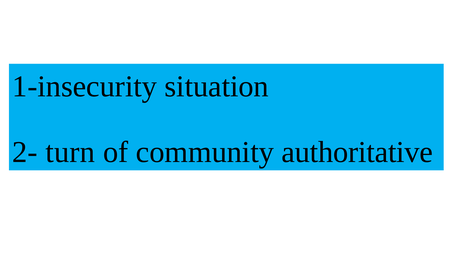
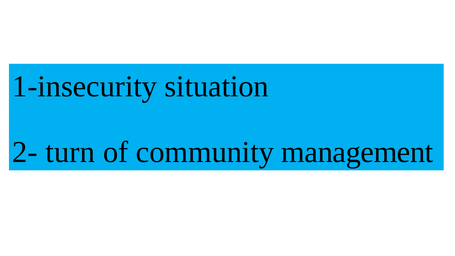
authoritative: authoritative -> management (357, 152)
